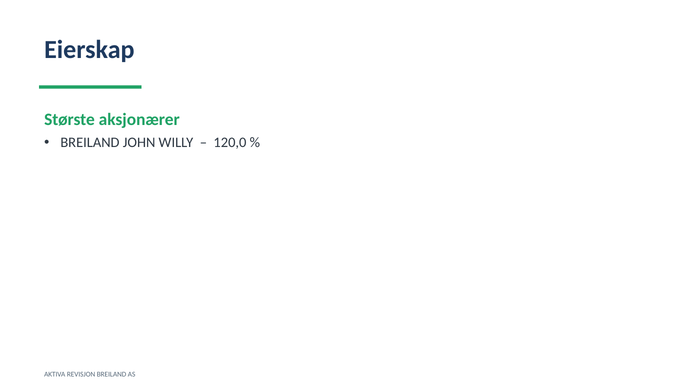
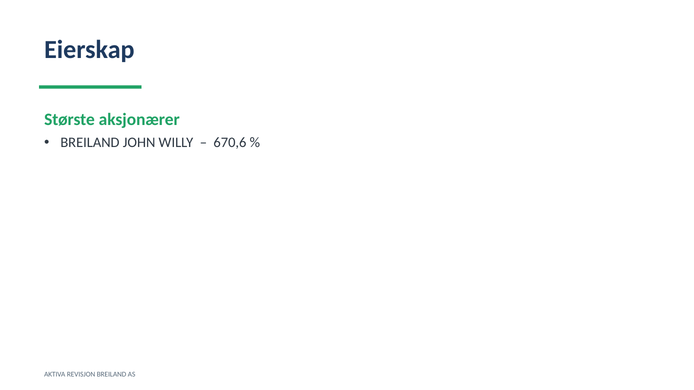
120,0: 120,0 -> 670,6 (230, 143)
